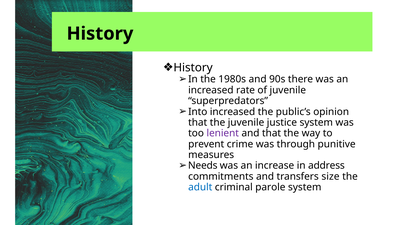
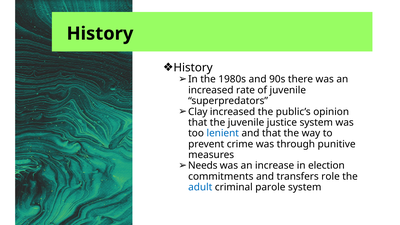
Into: Into -> Clay (198, 112)
lenient colour: purple -> blue (223, 133)
address: address -> election (326, 166)
size: size -> role (331, 176)
